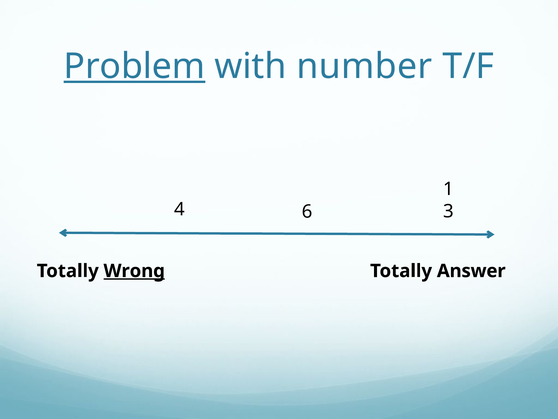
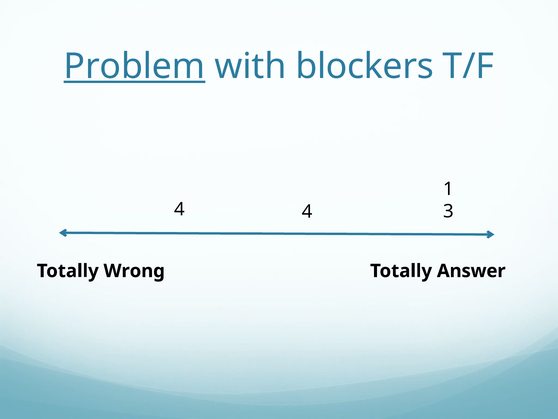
number: number -> blockers (365, 66)
4 6: 6 -> 4 (307, 211)
Wrong underline: present -> none (134, 271)
